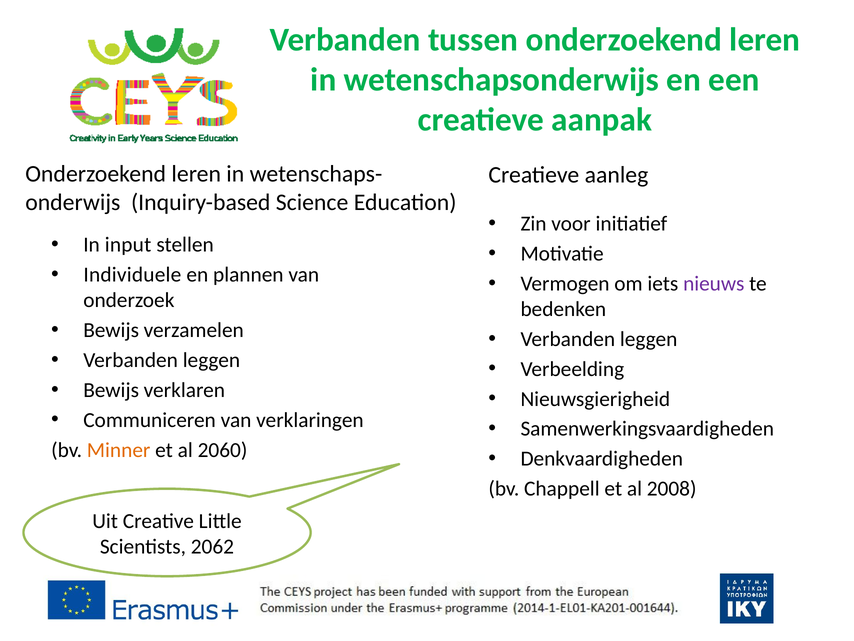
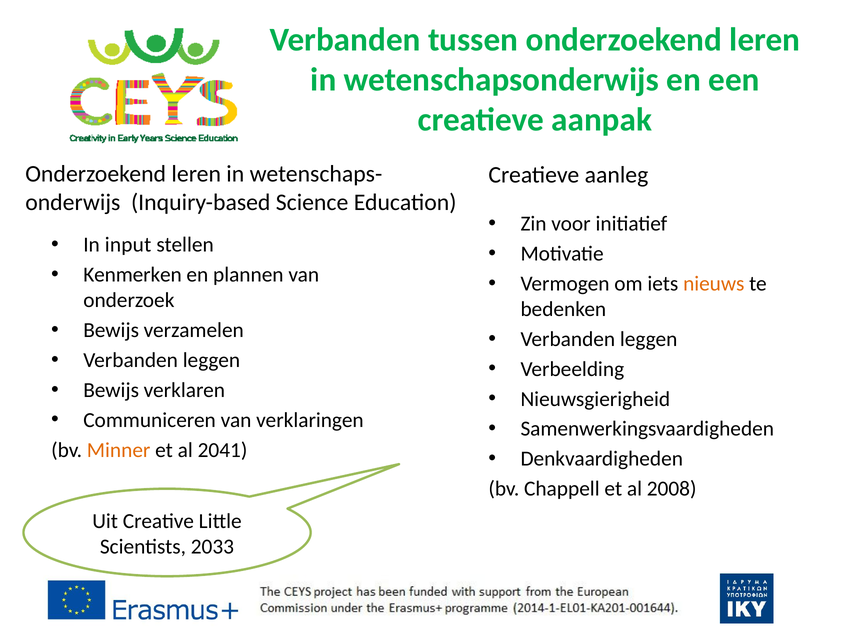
Individuele: Individuele -> Kenmerken (133, 275)
nieuws colour: purple -> orange (714, 283)
2060: 2060 -> 2041 (223, 450)
2062: 2062 -> 2033 (212, 546)
